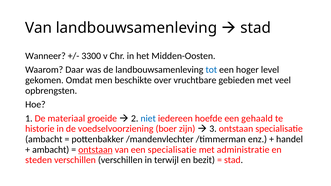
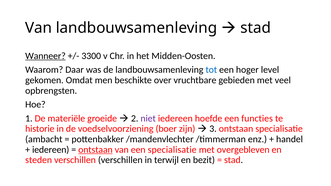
Wanneer underline: none -> present (45, 56)
materiaal: materiaal -> materiële (66, 118)
niet colour: blue -> purple (148, 118)
gehaald: gehaald -> functies (257, 118)
ambacht: ambacht -> iedereen (51, 150)
administratie: administratie -> overgebleven (243, 150)
